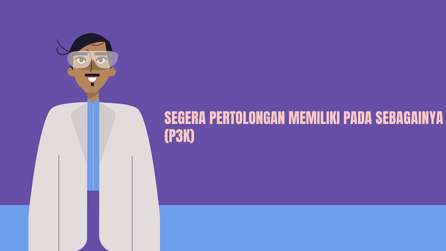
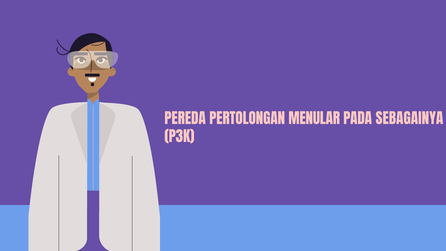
SEGERA: SEGERA -> PEREDA (185, 119)
MEMILIKI: MEMILIKI -> MENULAR (314, 119)
